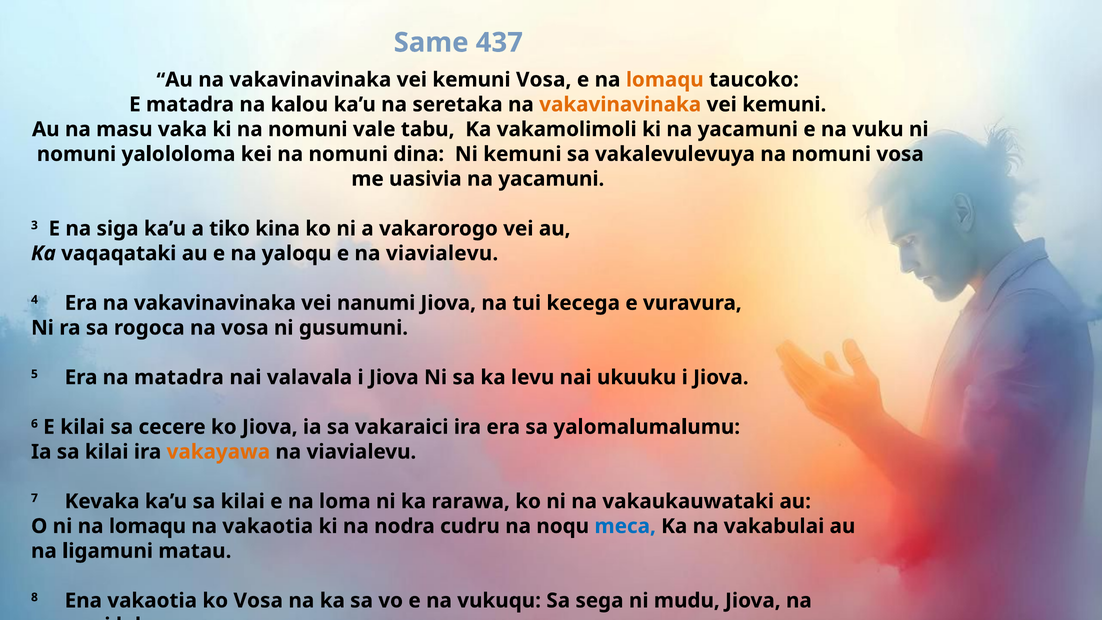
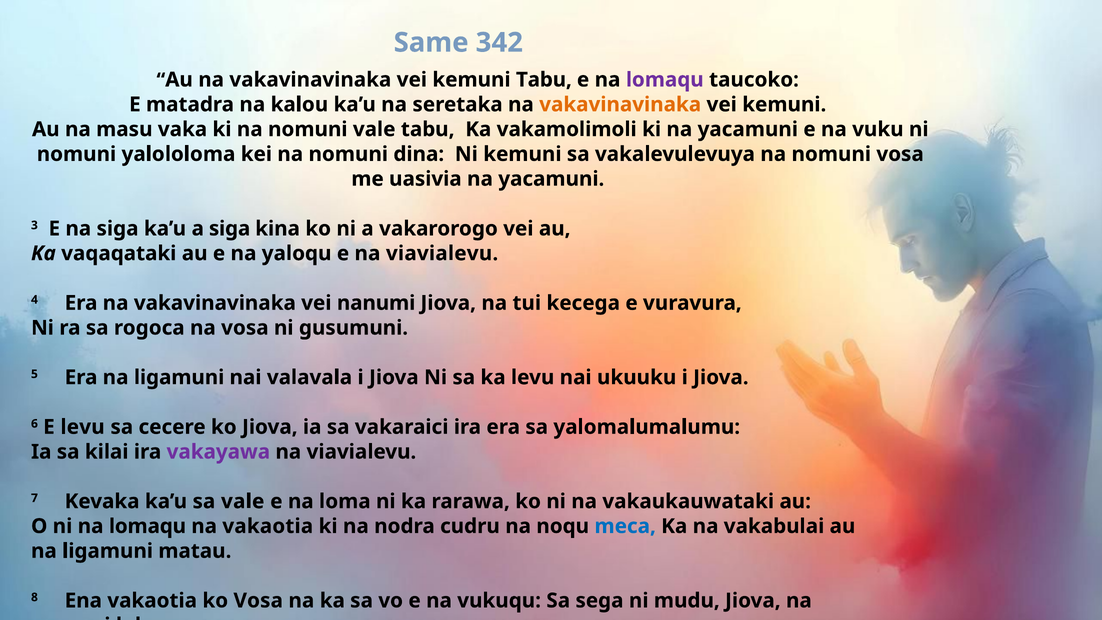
437: 437 -> 342 (499, 43)
kemuni Vosa: Vosa -> Tabu (544, 80)
lomaqu colour: orange -> purple (665, 80)
a tiko: tiko -> siga (230, 229)
Era na matadra: matadra -> ligamuni (179, 377)
E kilai: kilai -> levu (82, 427)
vakayawa colour: orange -> purple (218, 452)
ka’u sa kilai: kilai -> vale (243, 501)
